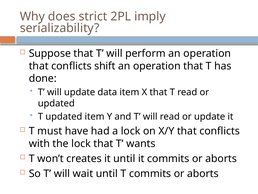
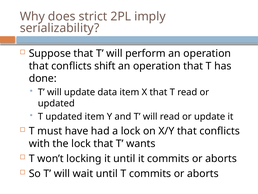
creates: creates -> locking (84, 158)
